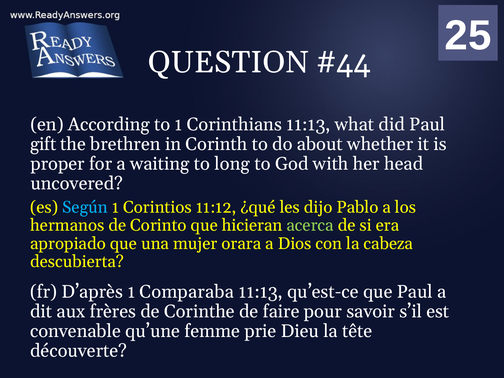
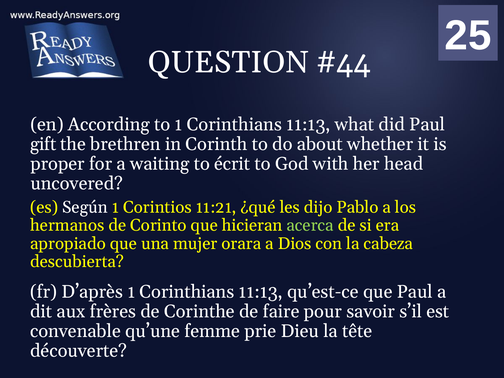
long: long -> écrit (232, 164)
Según colour: light blue -> white (85, 207)
11:12: 11:12 -> 11:21 (216, 207)
D’après 1 Comparaba: Comparaba -> Corinthians (187, 292)
